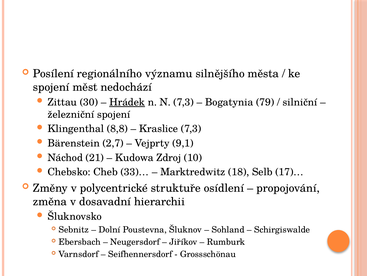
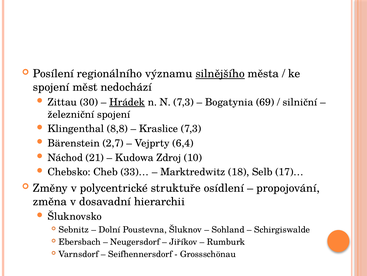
silnějšího underline: none -> present (220, 74)
79: 79 -> 69 (265, 102)
9,1: 9,1 -> 6,4 (183, 143)
